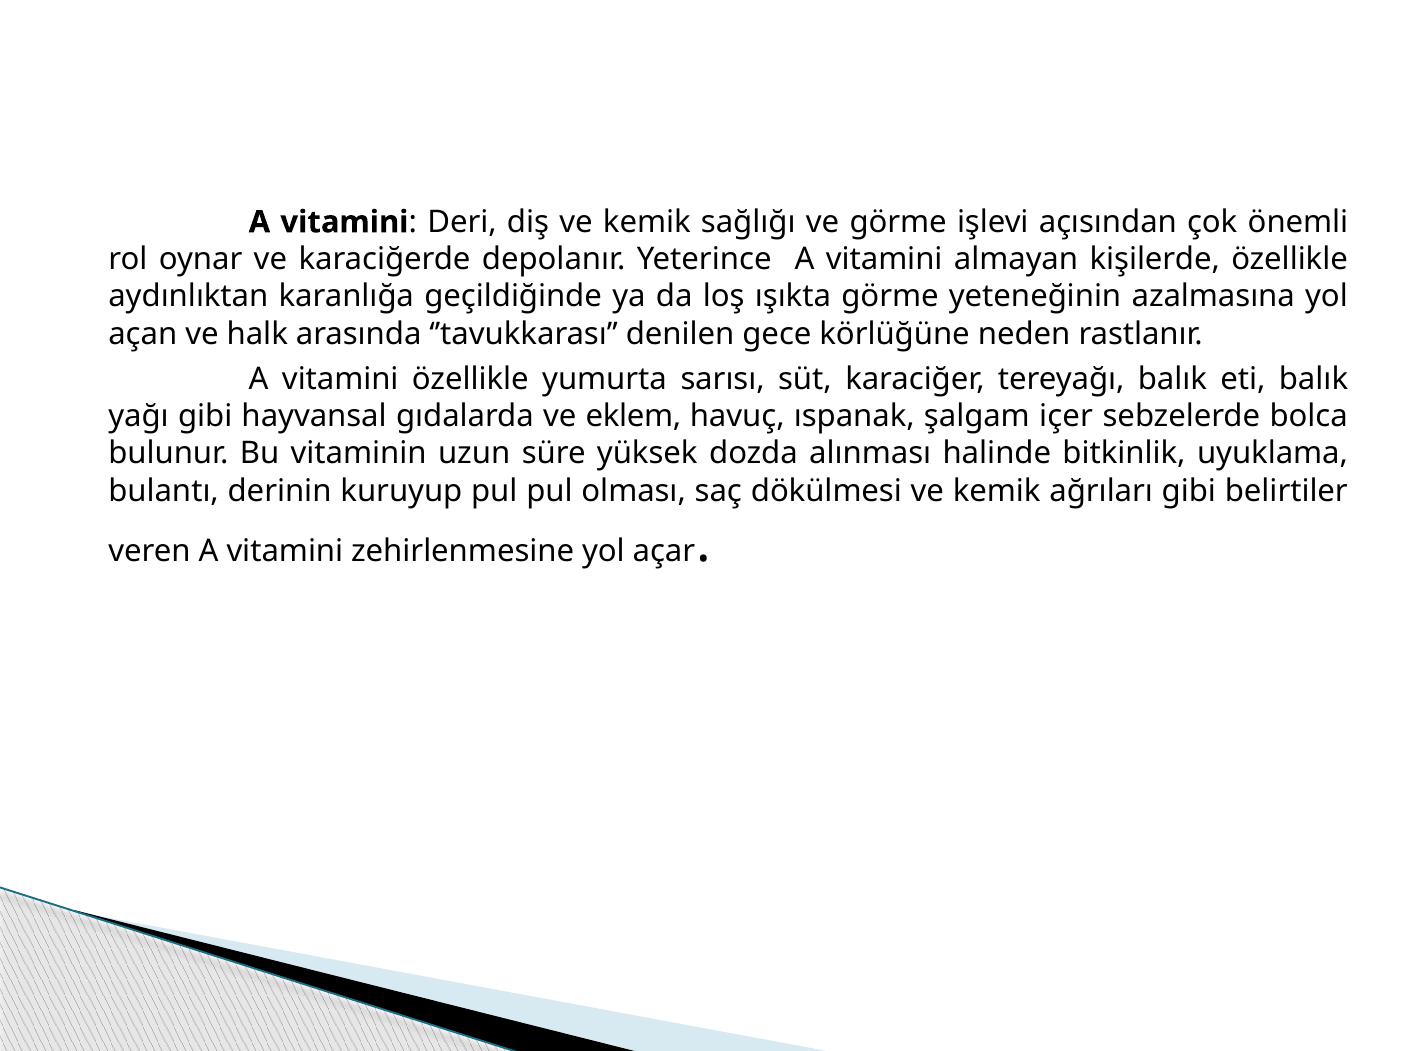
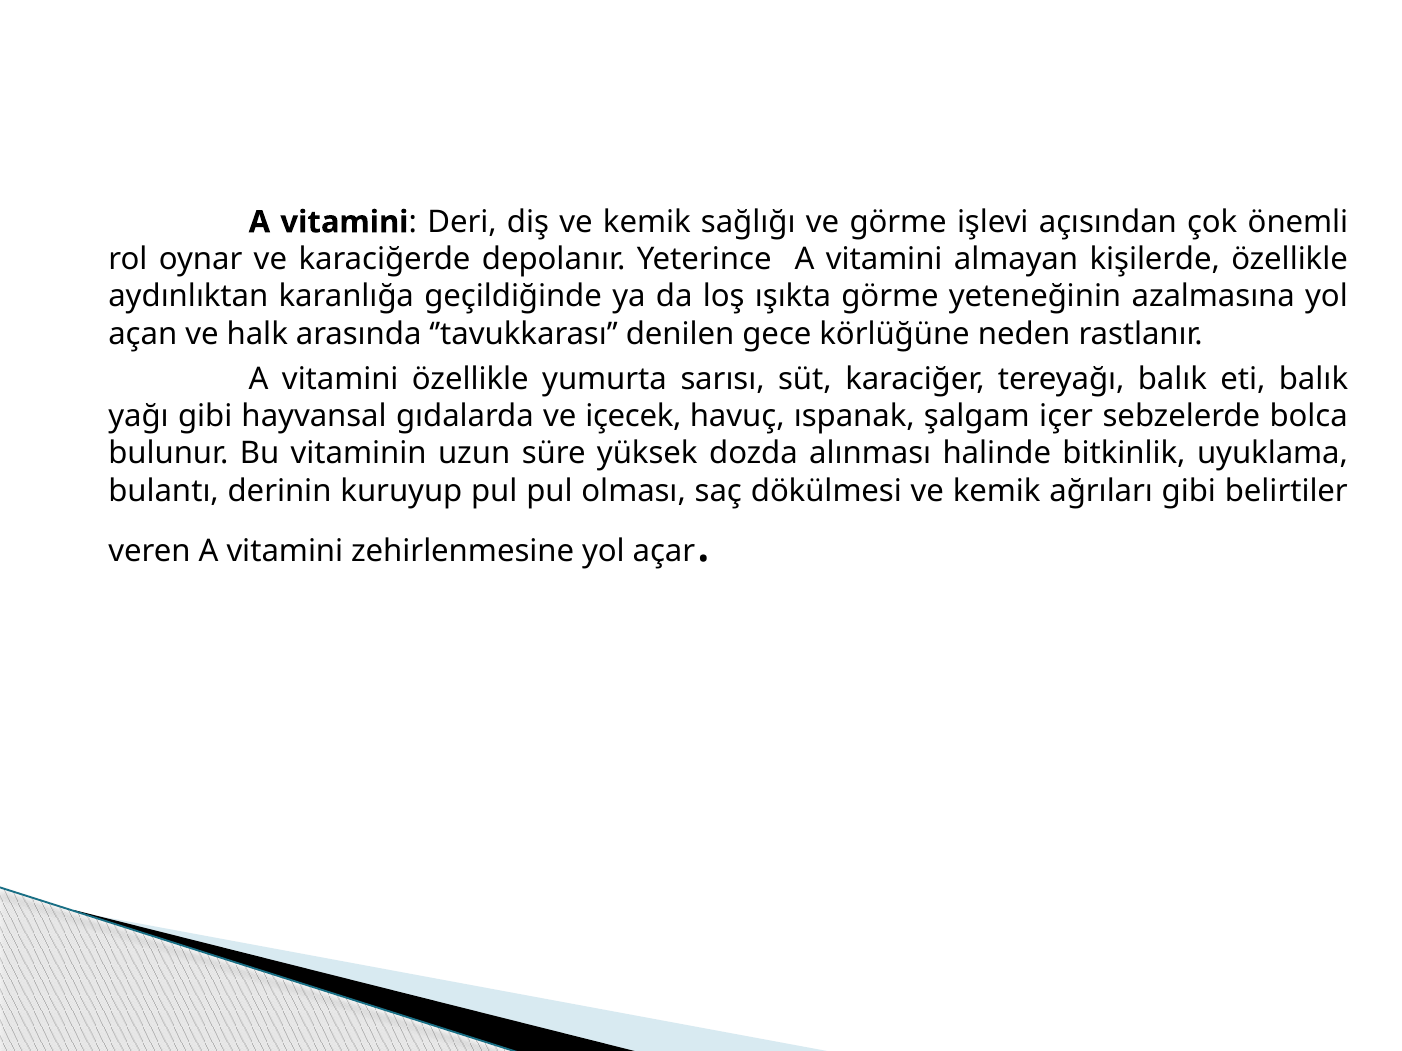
eklem: eklem -> içecek (633, 417)
